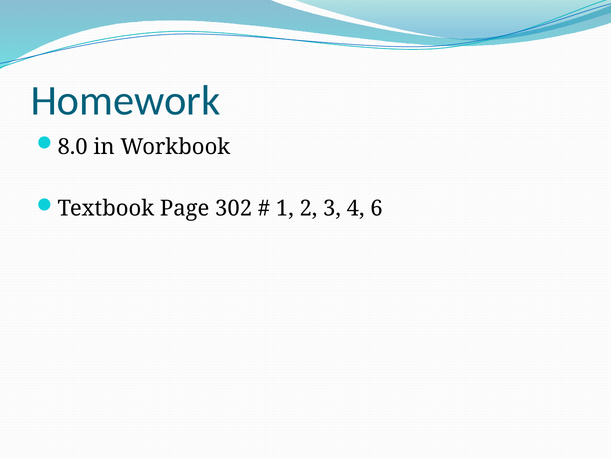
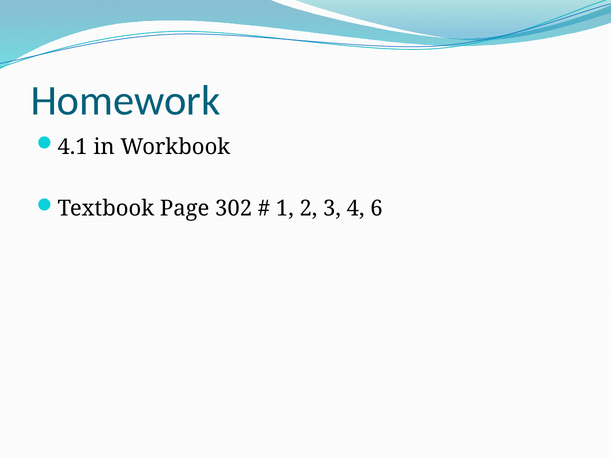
8.0: 8.0 -> 4.1 (73, 147)
